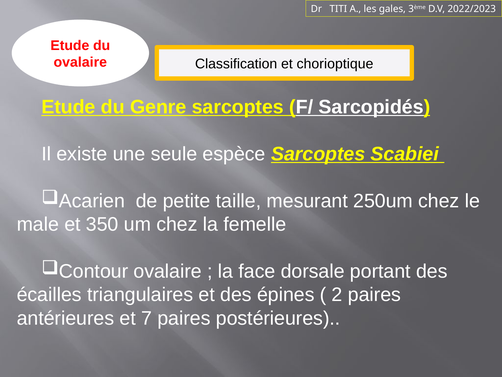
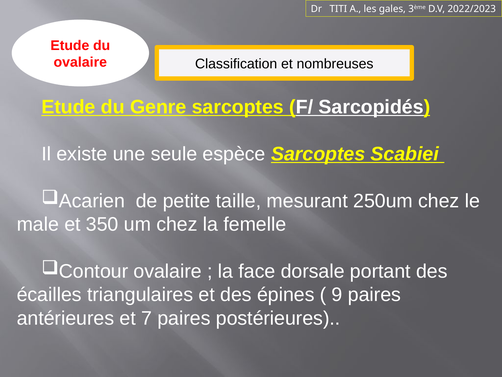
chorioptique: chorioptique -> nombreuses (335, 64)
2: 2 -> 9 (337, 294)
